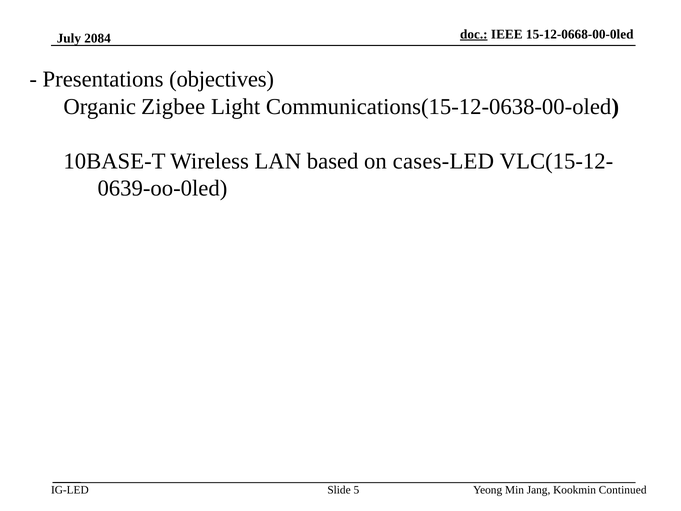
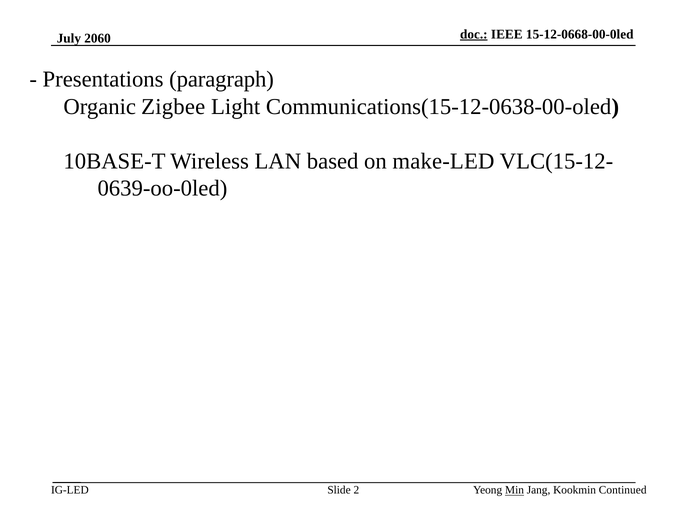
2084: 2084 -> 2060 (98, 39)
objectives: objectives -> paragraph (222, 79)
cases-LED: cases-LED -> make-LED (443, 161)
5: 5 -> 2 (356, 490)
Min underline: none -> present (515, 490)
